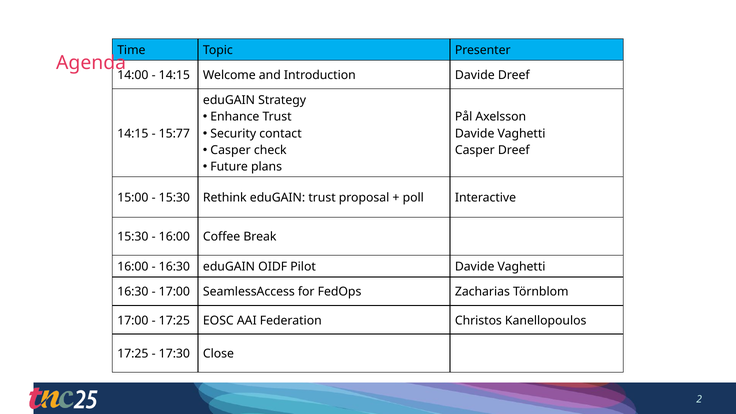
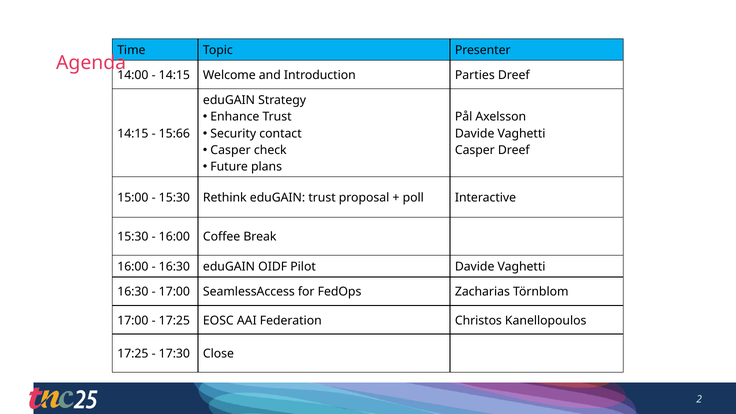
Introduction Davide: Davide -> Parties (475, 75)
15:77: 15:77 -> 15:66 (174, 133)
